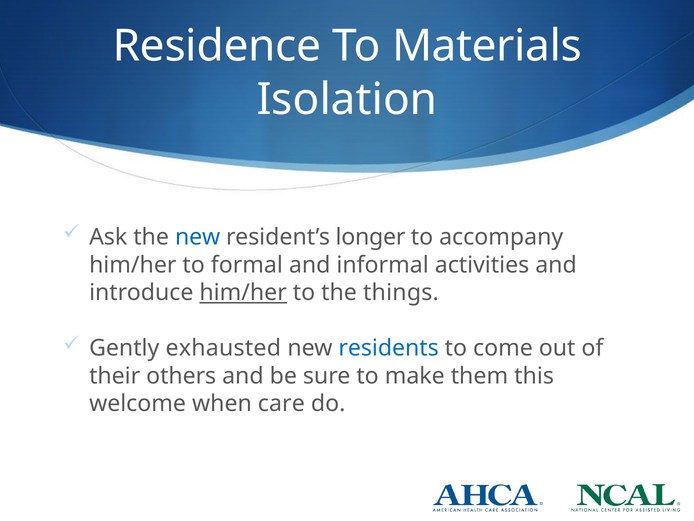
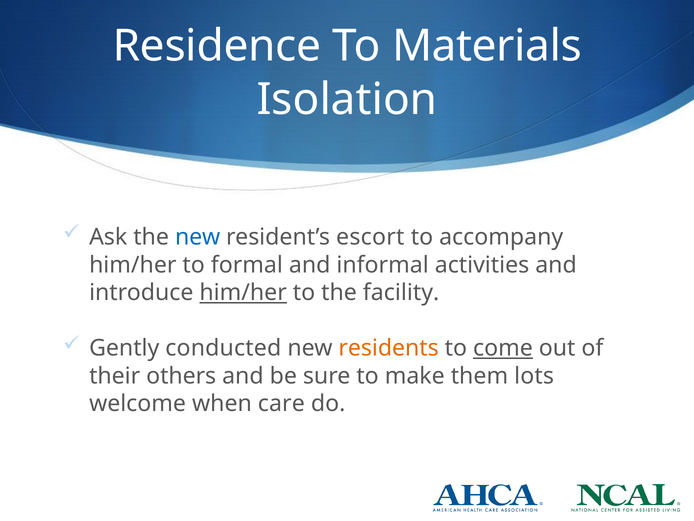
longer: longer -> escort (370, 237)
things: things -> facility (401, 292)
exhausted: exhausted -> conducted (223, 348)
residents colour: blue -> orange (389, 348)
come underline: none -> present (503, 348)
this: this -> lots (534, 376)
